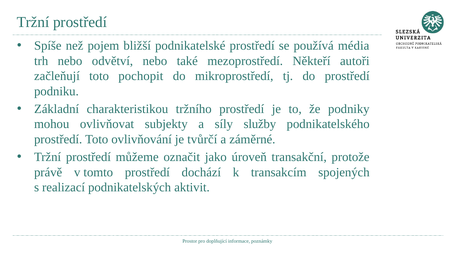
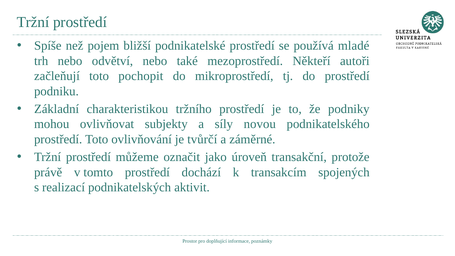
média: média -> mladé (354, 46)
služby: služby -> novou (260, 124)
